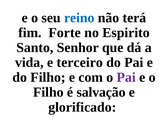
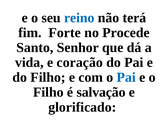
Espirito: Espirito -> Procede (126, 33)
terceiro: terceiro -> coração (80, 62)
Pai colour: purple -> blue (126, 77)
